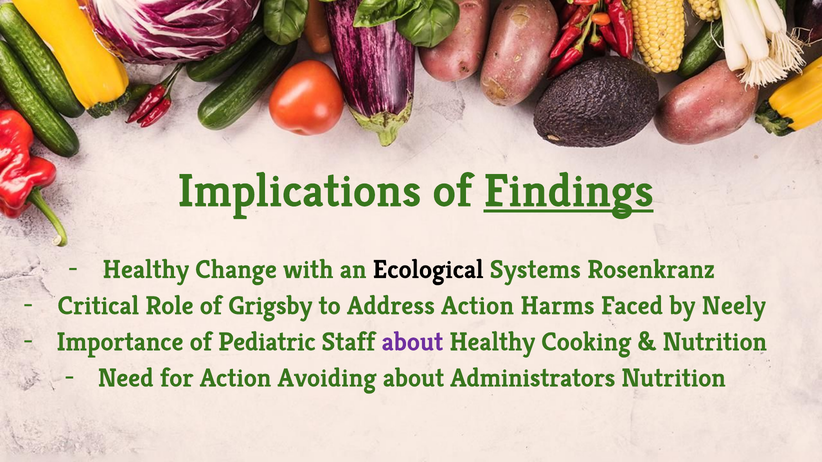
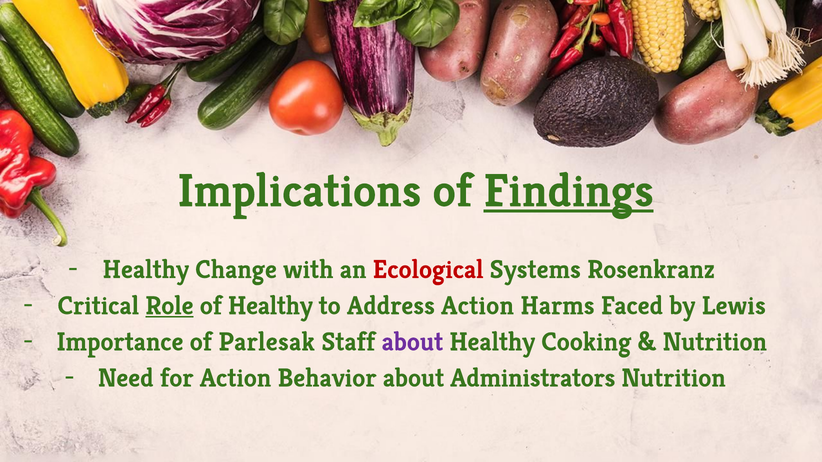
Ecological colour: black -> red (428, 270)
Role underline: none -> present (169, 306)
of Grigsby: Grigsby -> Healthy (270, 306)
Neely: Neely -> Lewis (734, 306)
Pediatric: Pediatric -> Parlesak (267, 342)
Avoiding: Avoiding -> Behavior (327, 378)
